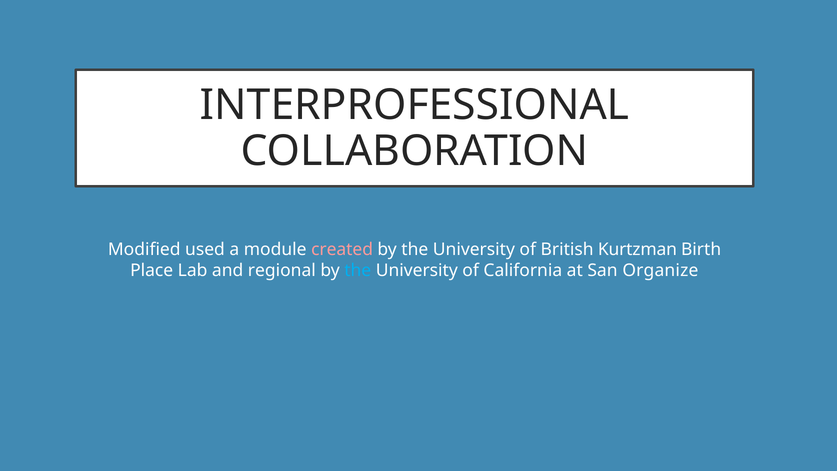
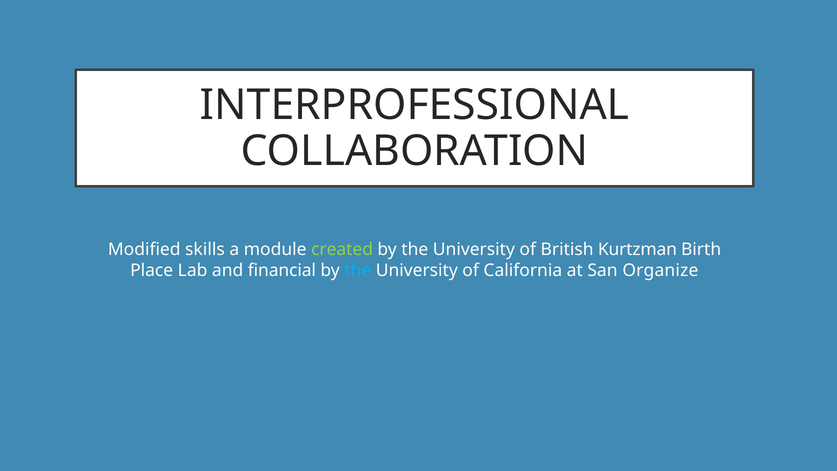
used: used -> skills (205, 250)
created colour: pink -> light green (342, 250)
regional: regional -> financial (282, 271)
